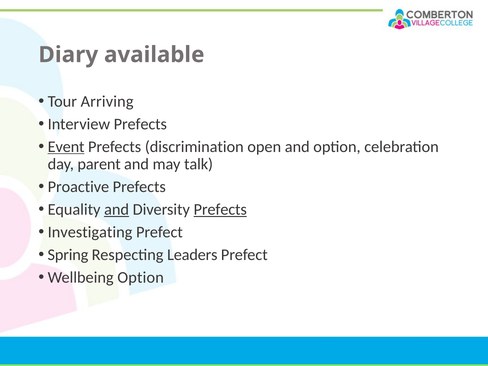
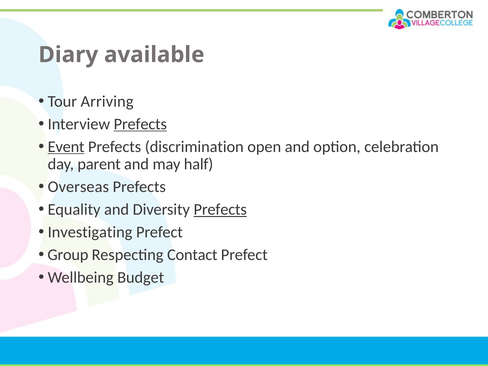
Prefects underline: none -> present (140, 124)
talk: talk -> half (199, 164)
Proactive: Proactive -> Overseas (78, 187)
and underline: present -> none (117, 210)
Spring: Spring -> Group (68, 255)
Leaders: Leaders -> Contact (192, 255)
Wellbeing Option: Option -> Budget (141, 277)
